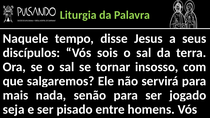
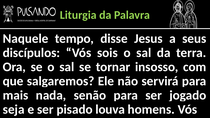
entre: entre -> louva (110, 109)
